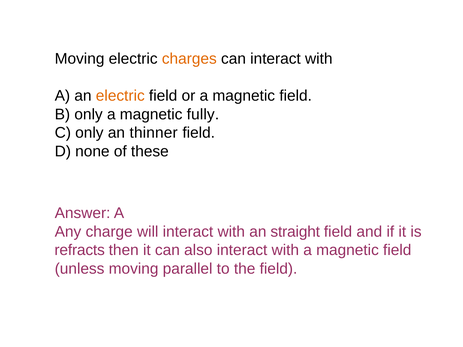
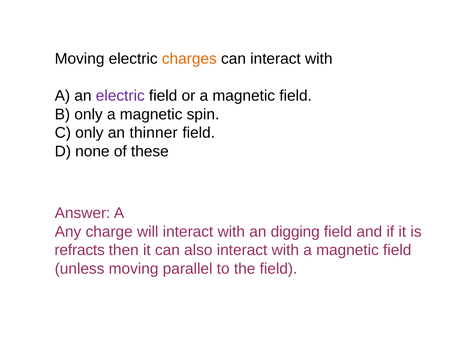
electric colour: orange -> purple (120, 96)
fully: fully -> spin (203, 114)
straight: straight -> digging (295, 232)
